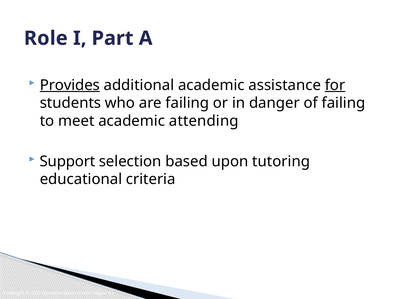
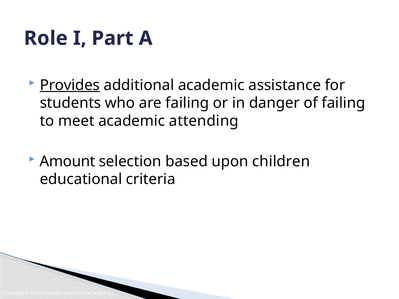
for underline: present -> none (335, 85)
Support: Support -> Amount (67, 161)
tutoring: tutoring -> children (281, 161)
